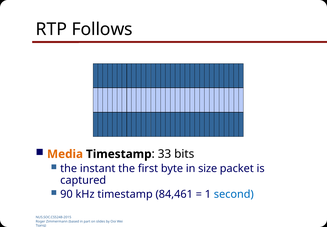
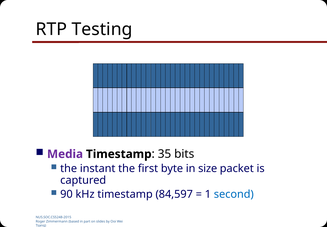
Follows: Follows -> Testing (102, 29)
Media colour: orange -> purple (65, 154)
33: 33 -> 35 (164, 154)
84,461: 84,461 -> 84,597 (174, 194)
